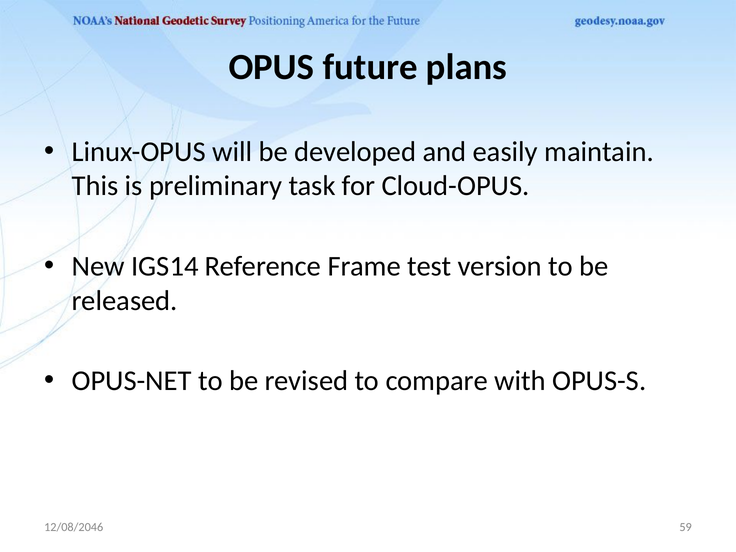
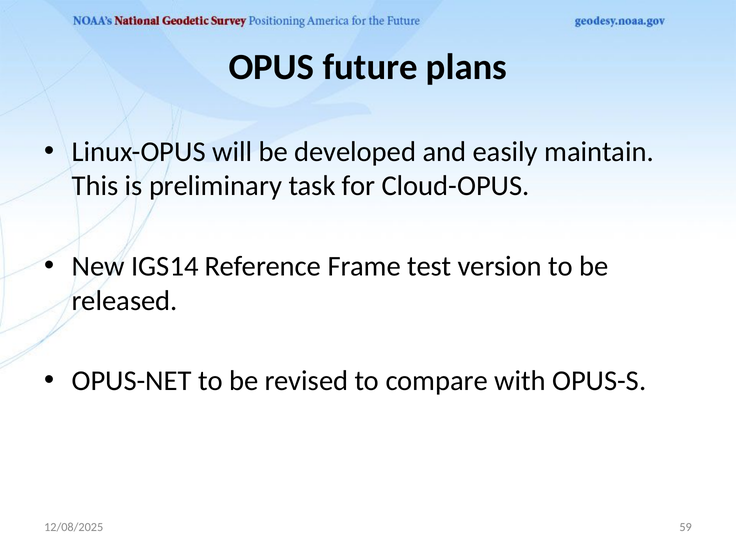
12/08/2046: 12/08/2046 -> 12/08/2025 (74, 527)
